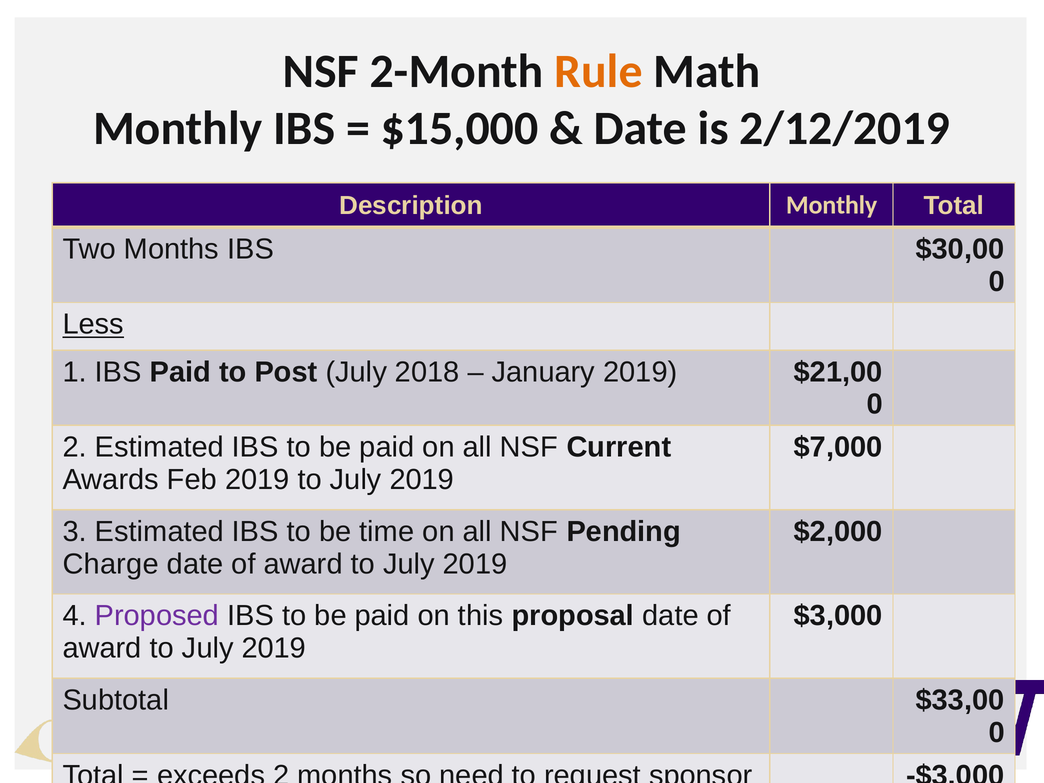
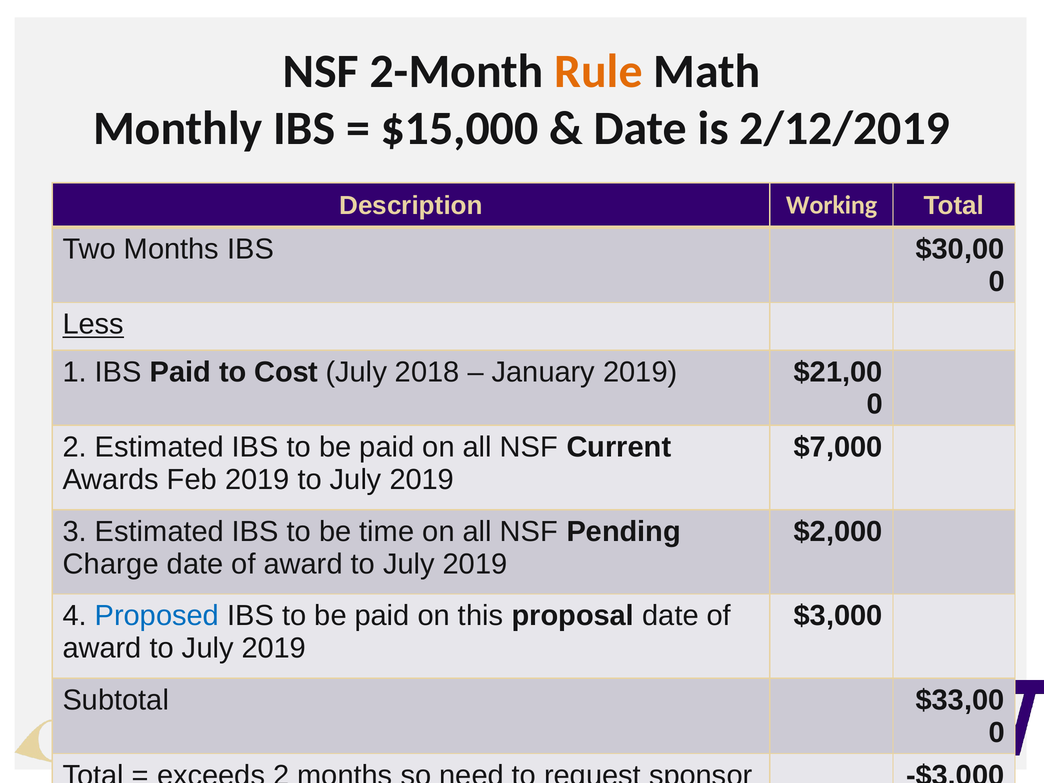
Description Monthly: Monthly -> Working (832, 205)
Post: Post -> Cost (286, 372)
Proposed colour: purple -> blue (157, 616)
